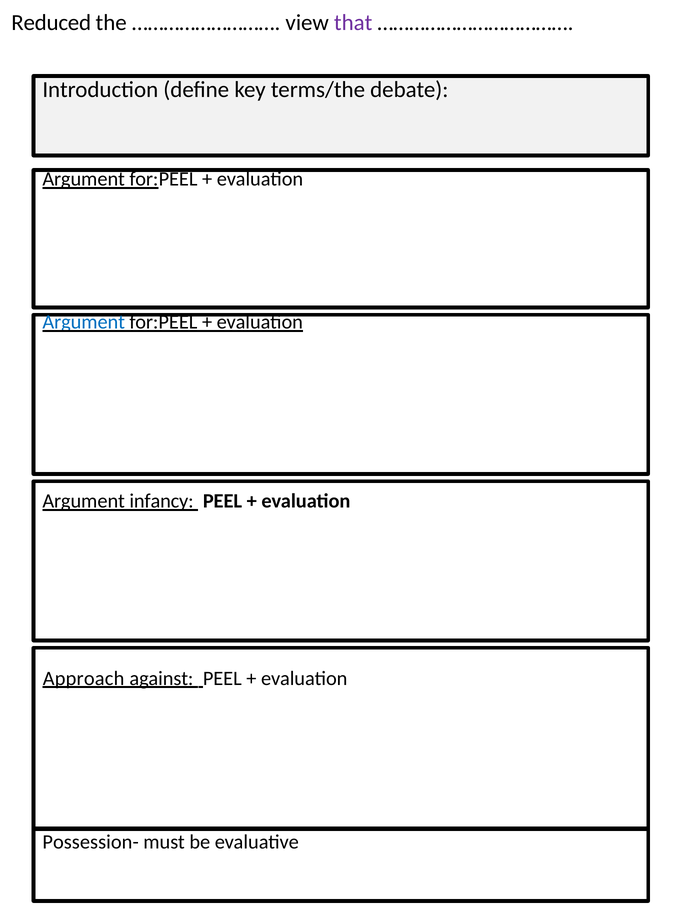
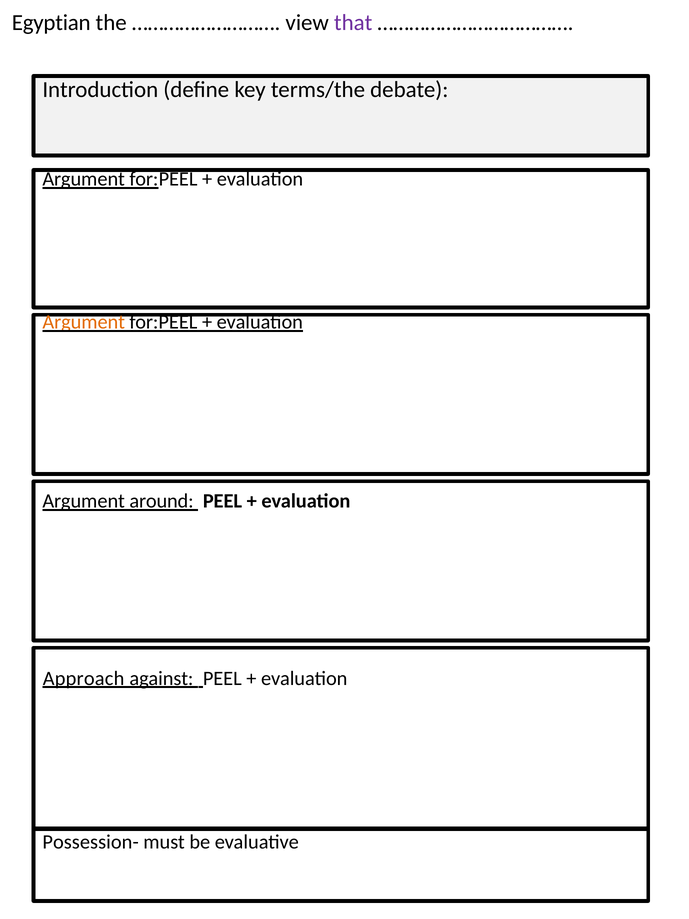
Reduced: Reduced -> Egyptian (51, 23)
Argument colour: blue -> orange (84, 322)
infancy: infancy -> around (162, 501)
